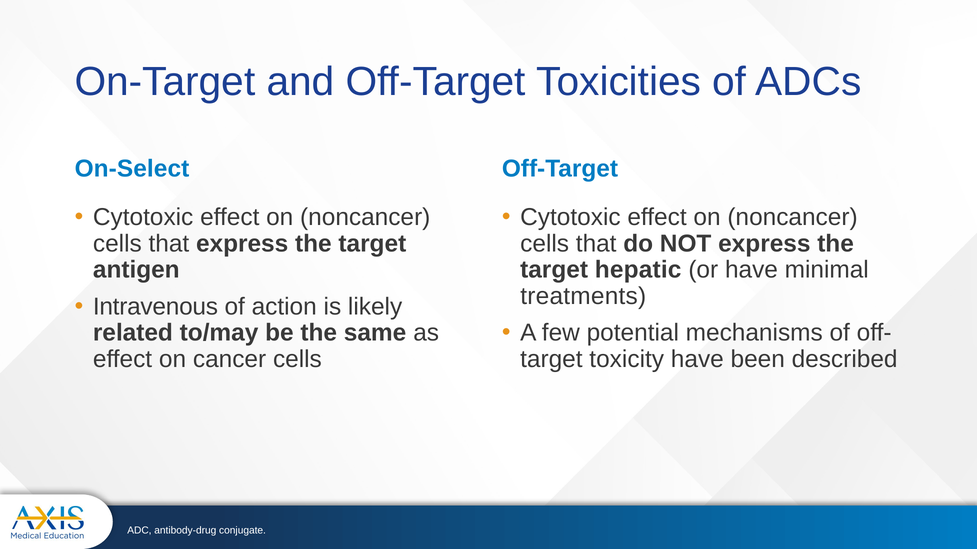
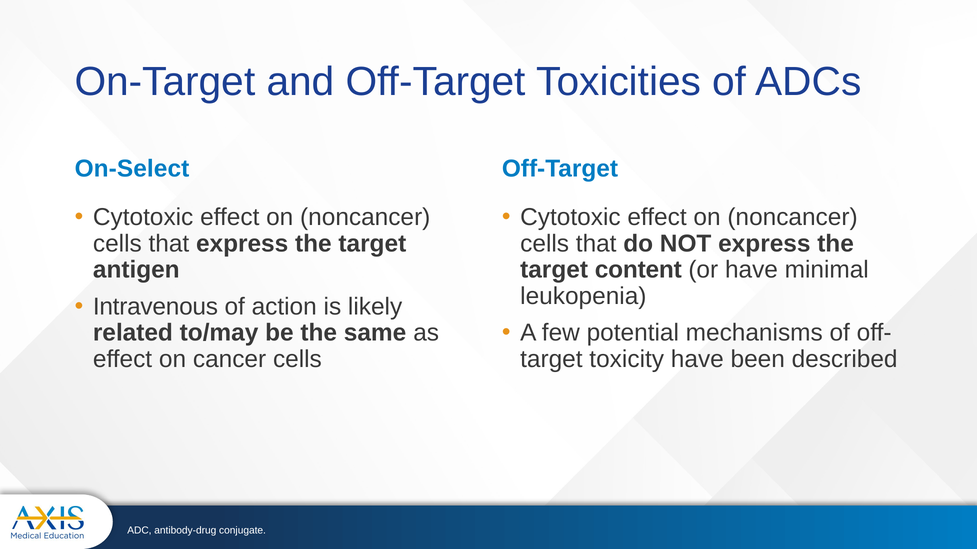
hepatic: hepatic -> content (638, 270)
treatments: treatments -> leukopenia (583, 297)
